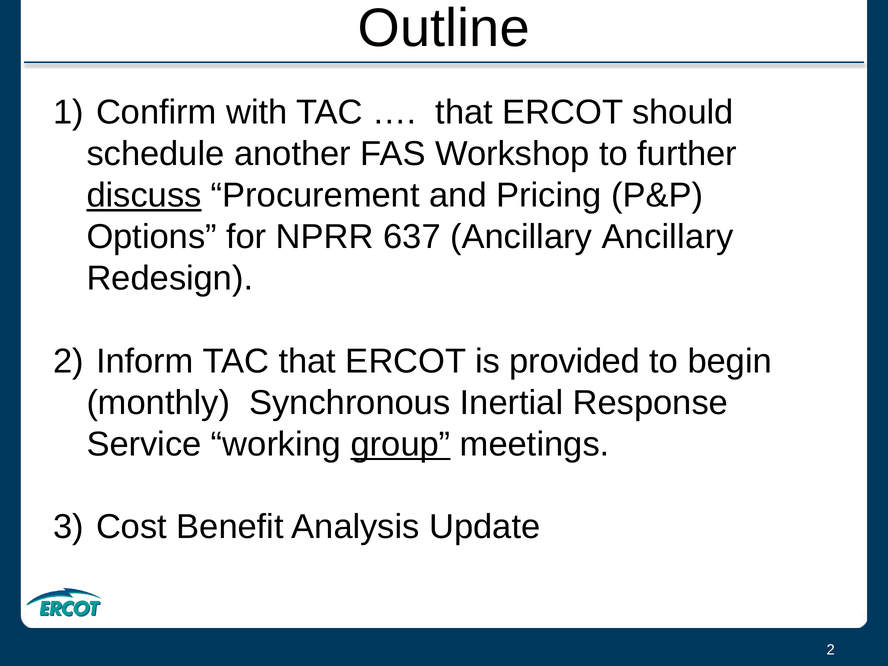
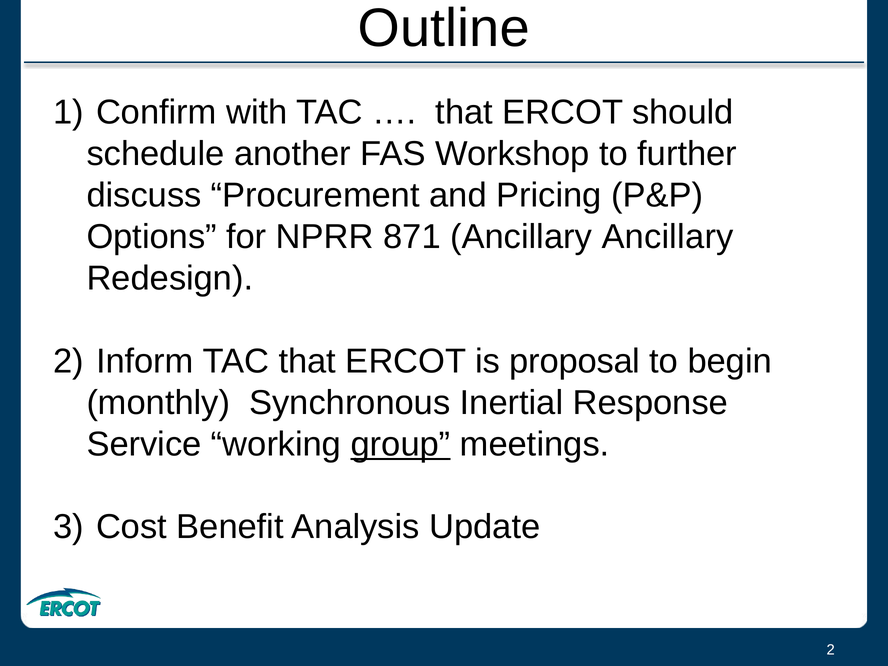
discuss underline: present -> none (144, 195)
637: 637 -> 871 (412, 237)
provided: provided -> proposal (575, 361)
